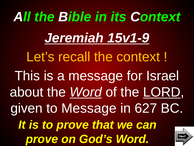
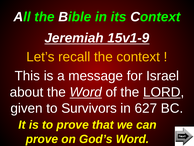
to Message: Message -> Survivors (89, 108)
